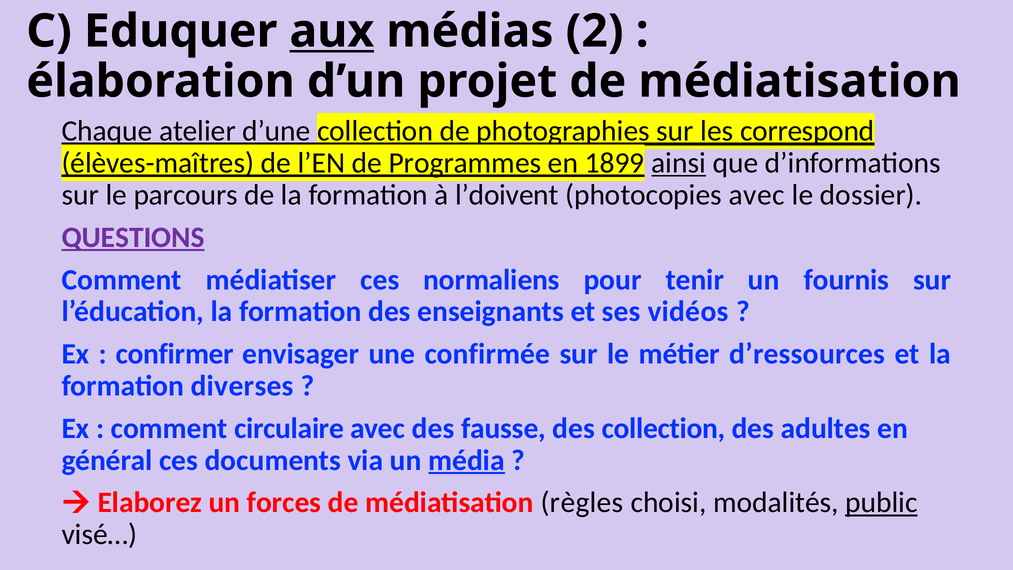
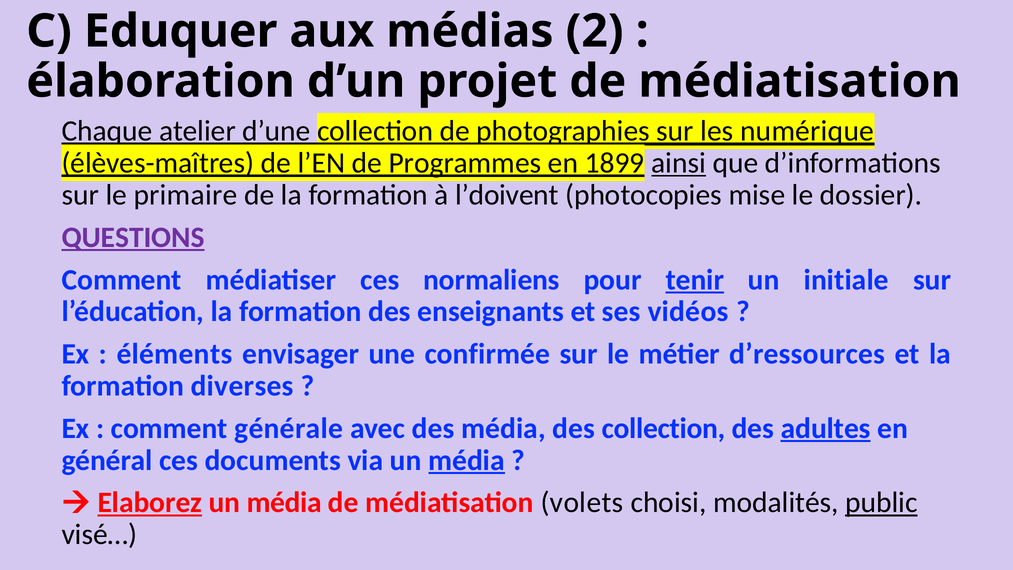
aux underline: present -> none (332, 31)
correspond: correspond -> numérique (807, 131)
parcours: parcours -> primaire (185, 195)
photocopies avec: avec -> mise (757, 195)
tenir underline: none -> present (695, 280)
fournis: fournis -> initiale (846, 280)
confirmer: confirmer -> éléments (174, 354)
circulaire: circulaire -> générale (289, 428)
des fausse: fausse -> média (503, 428)
adultes underline: none -> present (826, 428)
Elaborez underline: none -> present (150, 503)
forces: forces -> média (284, 503)
règles: règles -> volets (582, 503)
